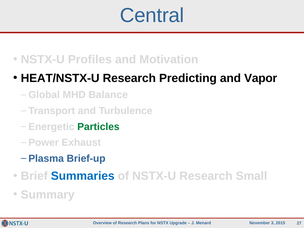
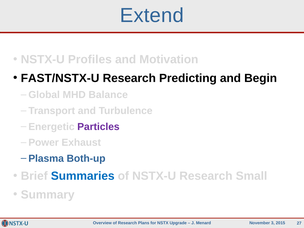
Central: Central -> Extend (152, 15)
HEAT/NSTX-U: HEAT/NSTX-U -> FAST/NSTX-U (60, 78)
Vapor: Vapor -> Begin (261, 78)
Particles colour: green -> purple (98, 127)
Brief-up: Brief-up -> Both-up (86, 158)
